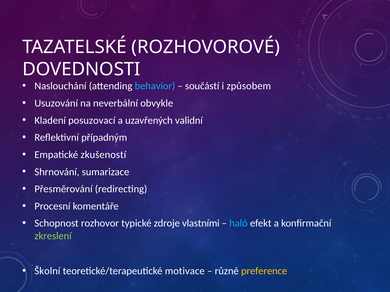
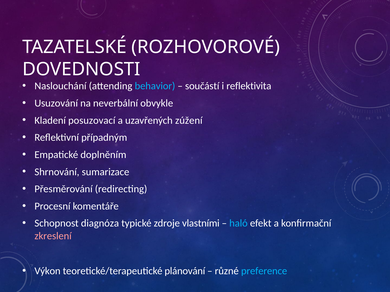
způsobem: způsobem -> reflektivita (249, 86)
validní: validní -> zúžení (189, 121)
zkušeností: zkušeností -> doplněním (103, 155)
rozhovor: rozhovor -> diagnóza (100, 224)
zkreslení colour: light green -> pink (53, 236)
Školní: Školní -> Výkon (47, 271)
motivace: motivace -> plánování (185, 271)
preference colour: yellow -> light blue (264, 271)
